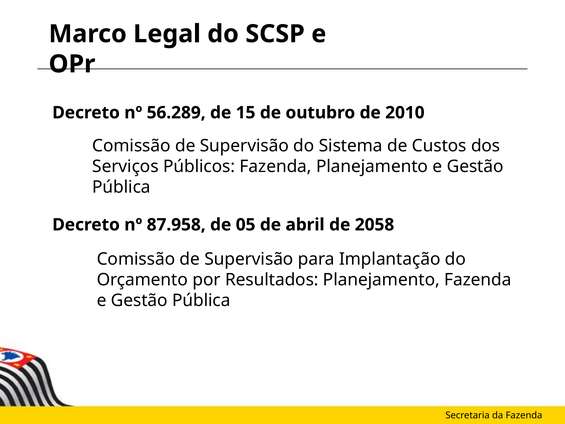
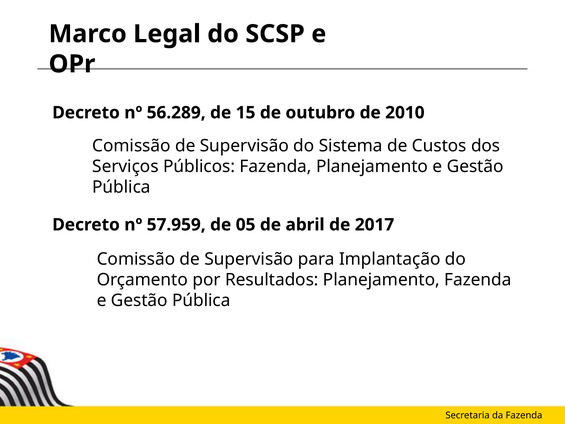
87.958: 87.958 -> 57.959 (176, 225)
2058: 2058 -> 2017 (375, 225)
